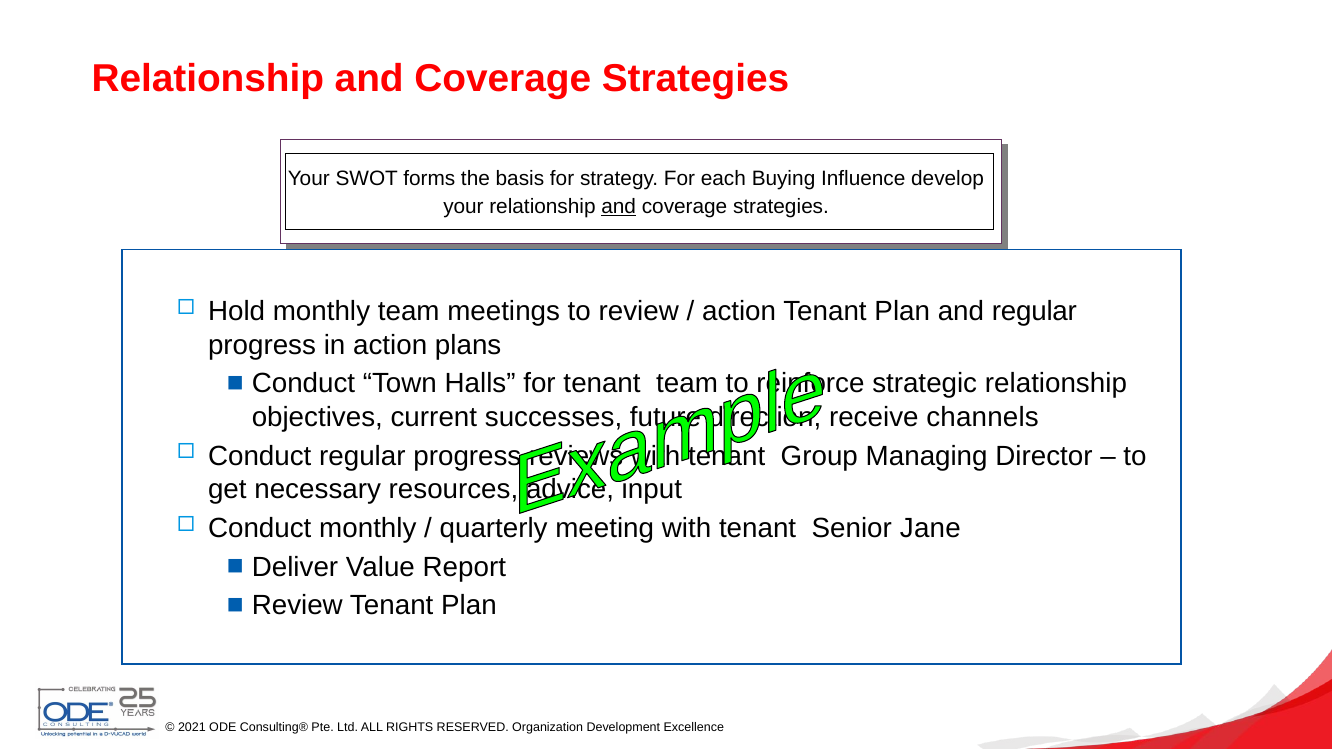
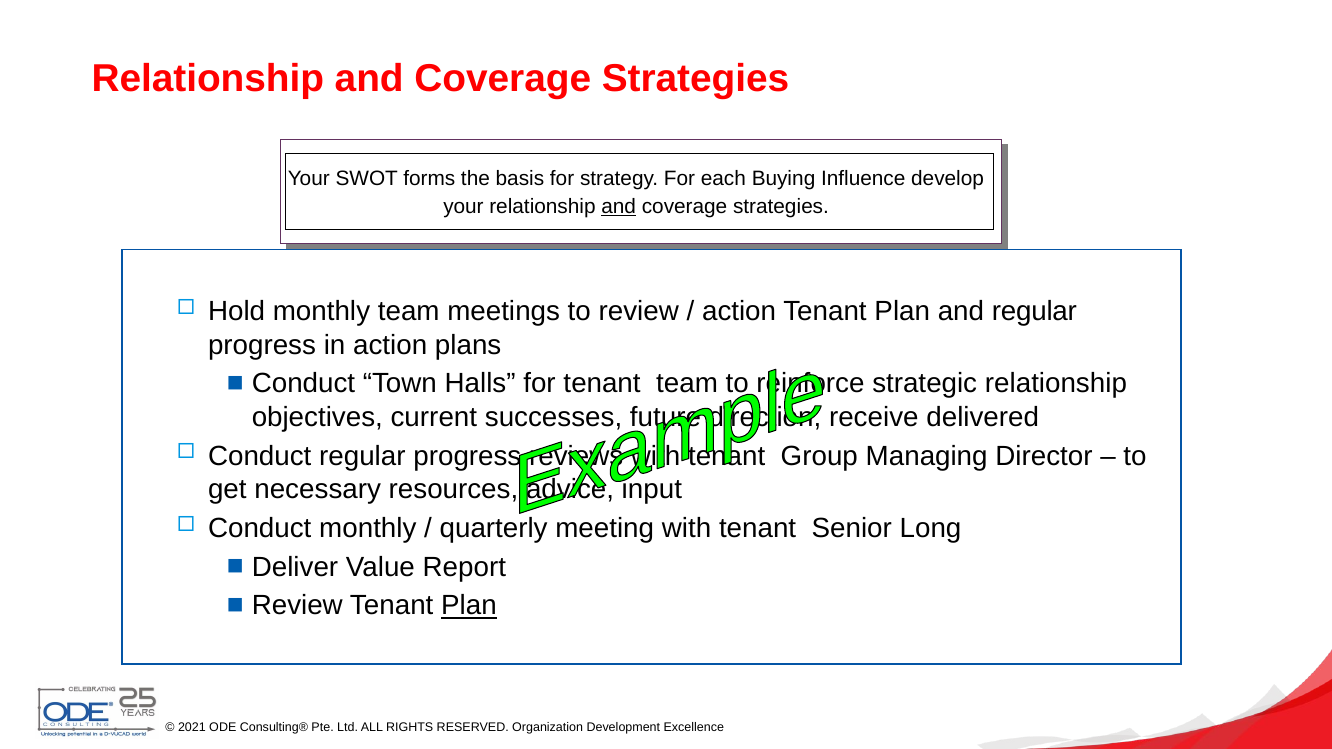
channels: channels -> delivered (983, 417)
Jane: Jane -> Long (930, 528)
Plan underline: none -> present (469, 606)
